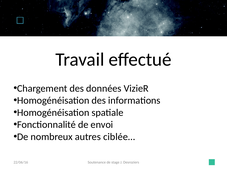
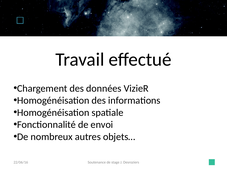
ciblée…: ciblée… -> objets… (119, 137)
